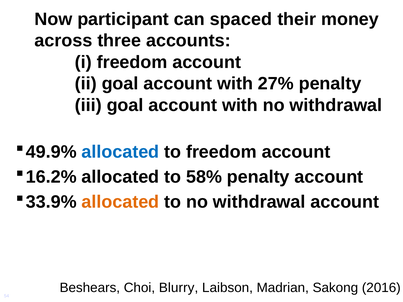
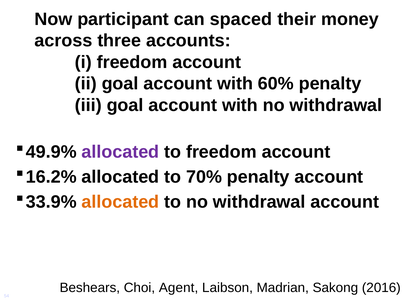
27%: 27% -> 60% (276, 84)
allocated colour: blue -> purple (120, 152)
58%: 58% -> 70% (204, 177)
Blurry: Blurry -> Agent (179, 288)
